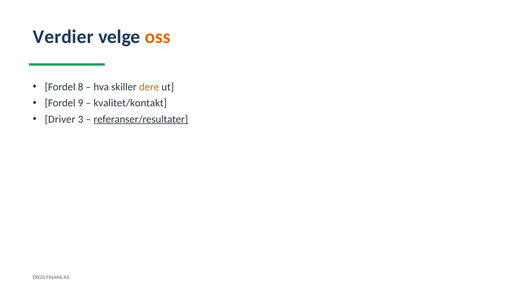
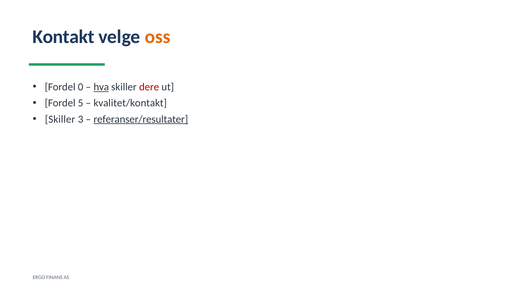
Verdier: Verdier -> Kontakt (63, 37)
8: 8 -> 0 (81, 87)
hva underline: none -> present (101, 87)
dere colour: orange -> red (149, 87)
9: 9 -> 5 (81, 103)
Driver: Driver -> Skiller (60, 119)
